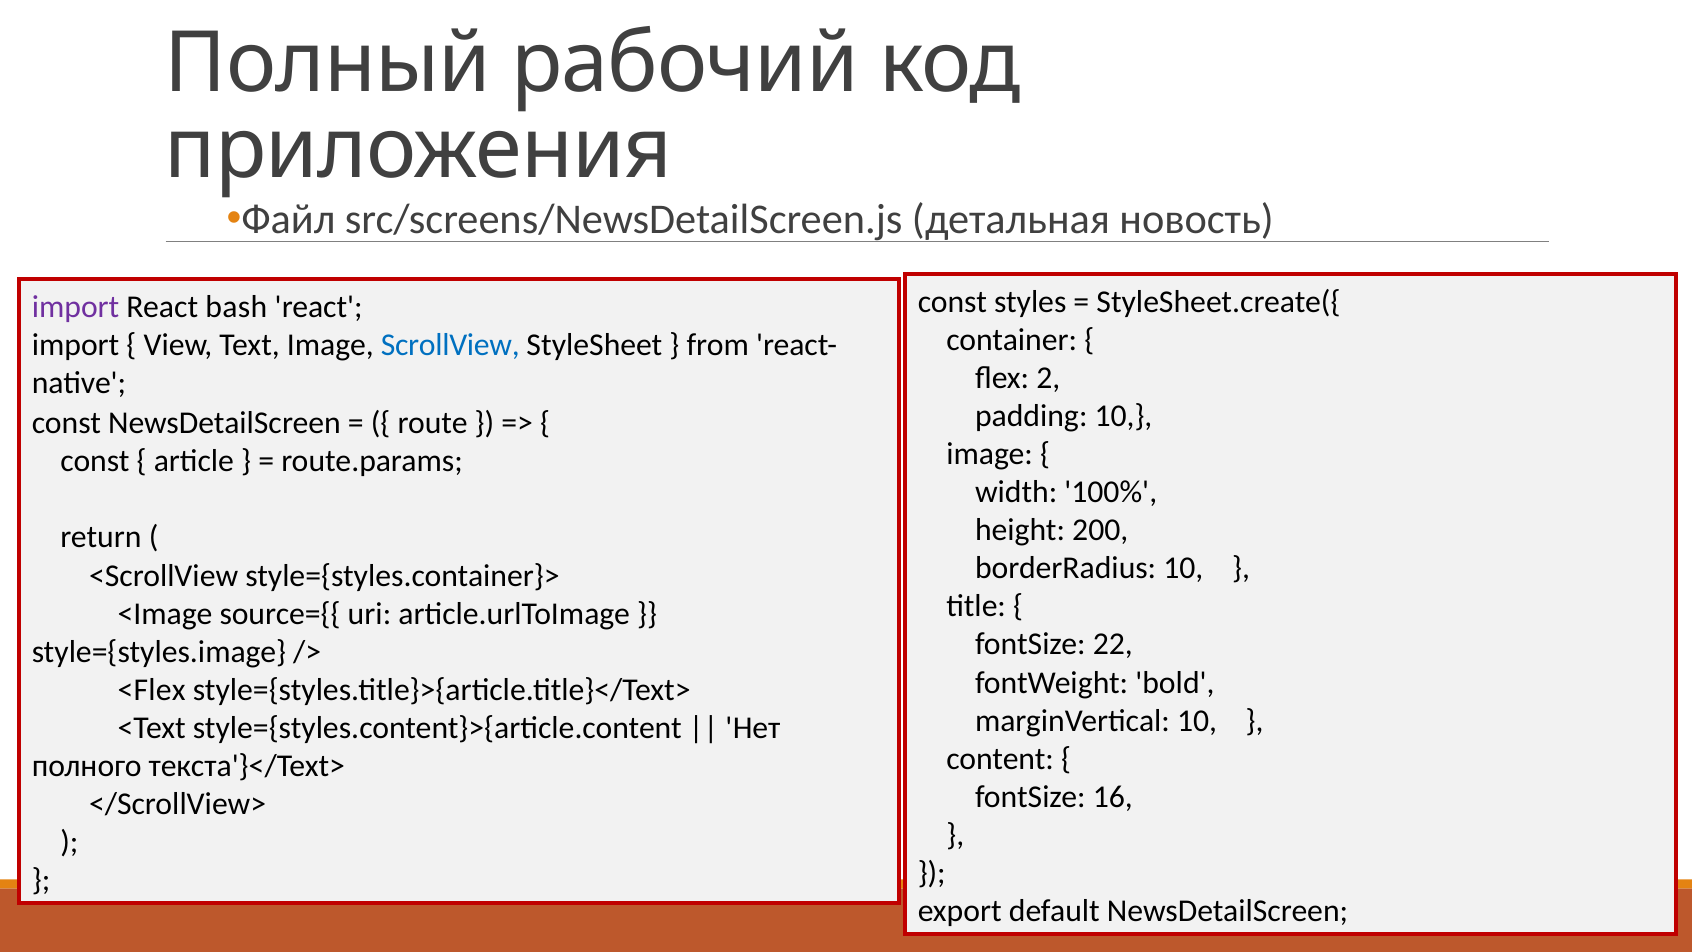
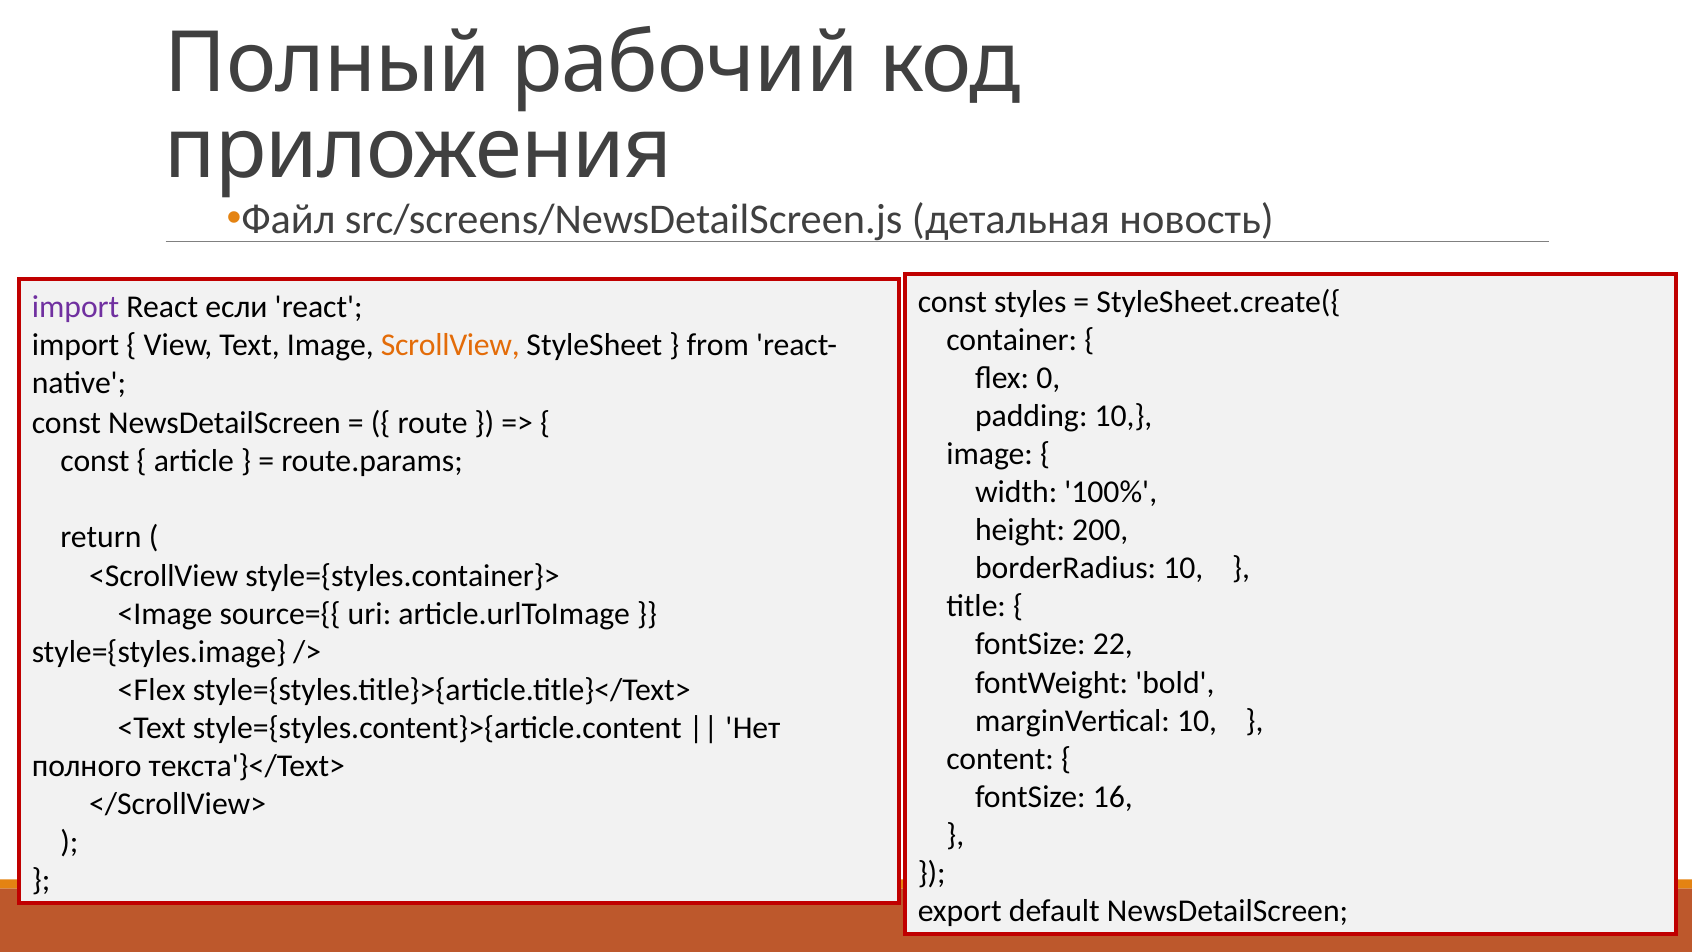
bash: bash -> если (236, 307)
ScrollView colour: blue -> orange (450, 345)
2: 2 -> 0 (1048, 378)
